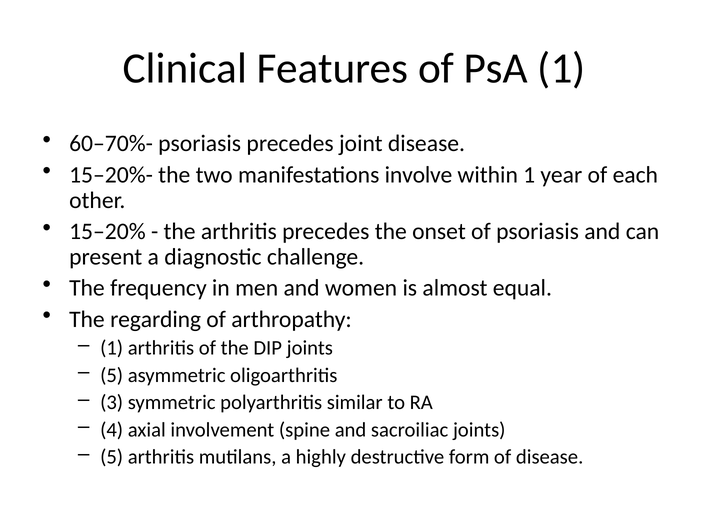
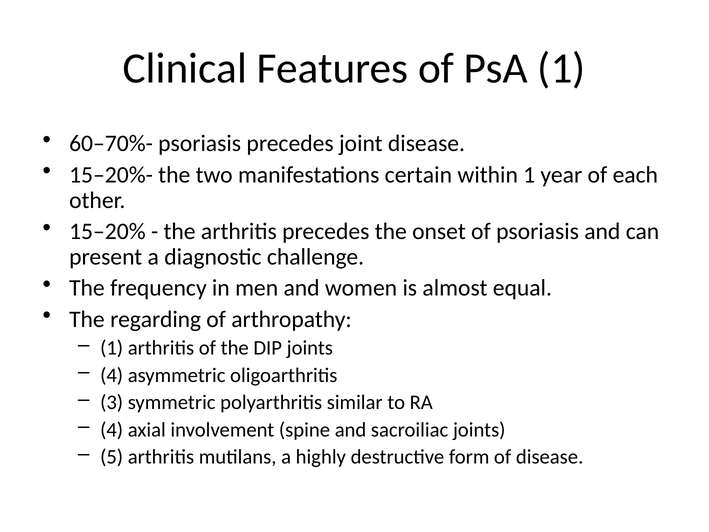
involve: involve -> certain (418, 175)
5: 5 -> 4 (112, 375)
